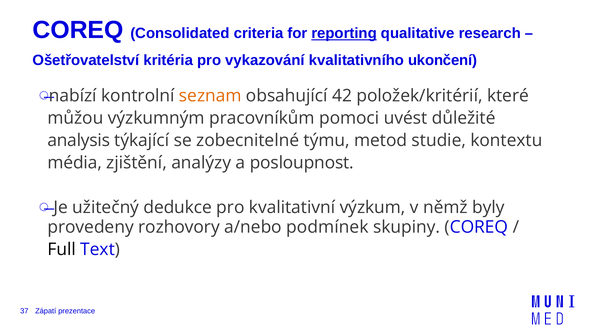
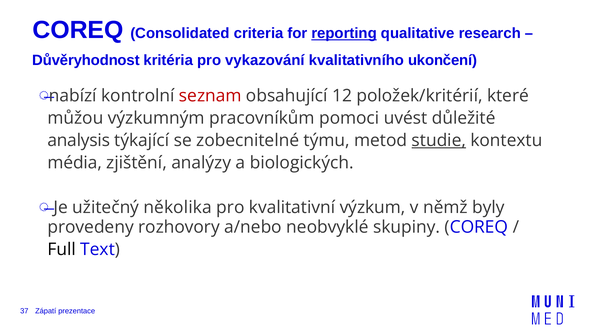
Ošetřovatelství: Ošetřovatelství -> Důvěryhodnost (86, 60)
seznam colour: orange -> red (210, 96)
42: 42 -> 12 (342, 96)
studie underline: none -> present (439, 141)
posloupnost: posloupnost -> biologických (302, 163)
dedukce: dedukce -> několika (178, 208)
podmínek: podmínek -> neobvyklé (327, 227)
